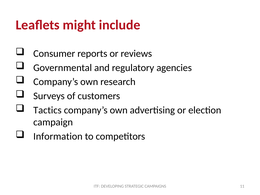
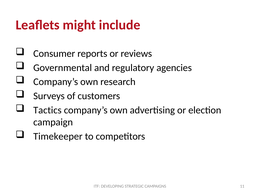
Information: Information -> Timekeeper (58, 136)
